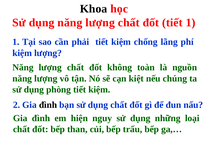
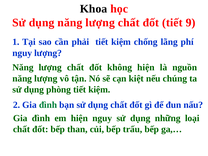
tiết 1: 1 -> 9 (191, 23)
kiệm: kiệm -> nguy (22, 53)
không toàn: toàn -> hiện (146, 67)
đình colour: black -> green (48, 105)
